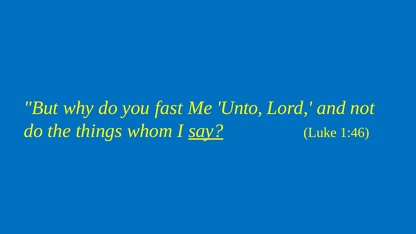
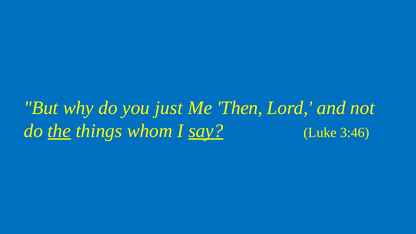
fast: fast -> just (169, 108)
Unto: Unto -> Then (240, 108)
the underline: none -> present (59, 131)
1:46: 1:46 -> 3:46 (355, 133)
